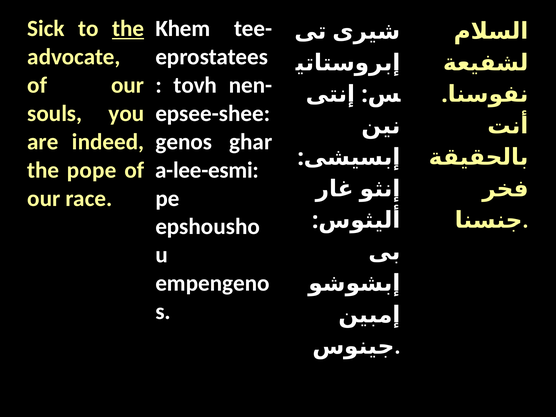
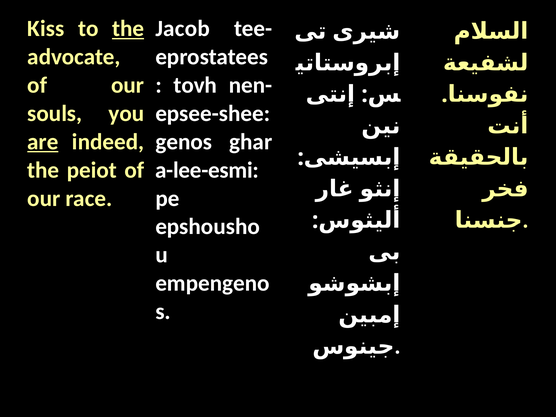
Sick: Sick -> Kiss (46, 29)
Khem: Khem -> Jacob (183, 29)
are underline: none -> present (43, 142)
pope: pope -> peiot (92, 170)
